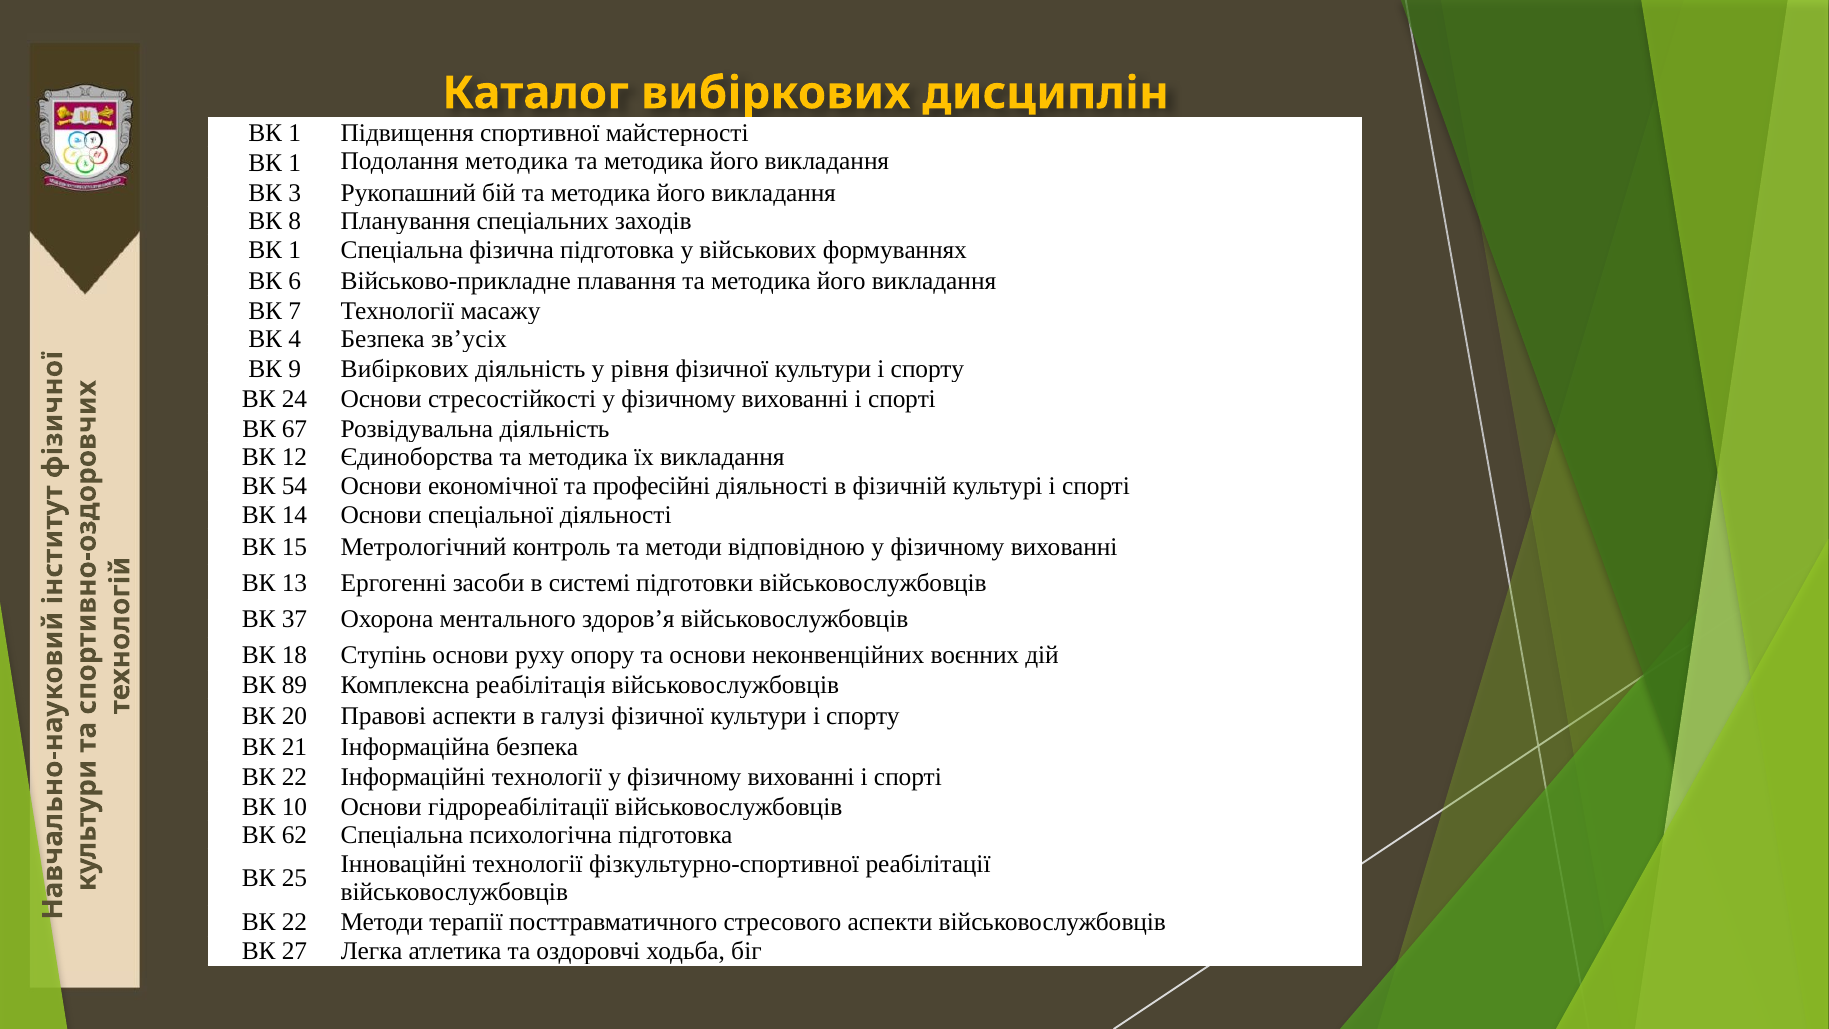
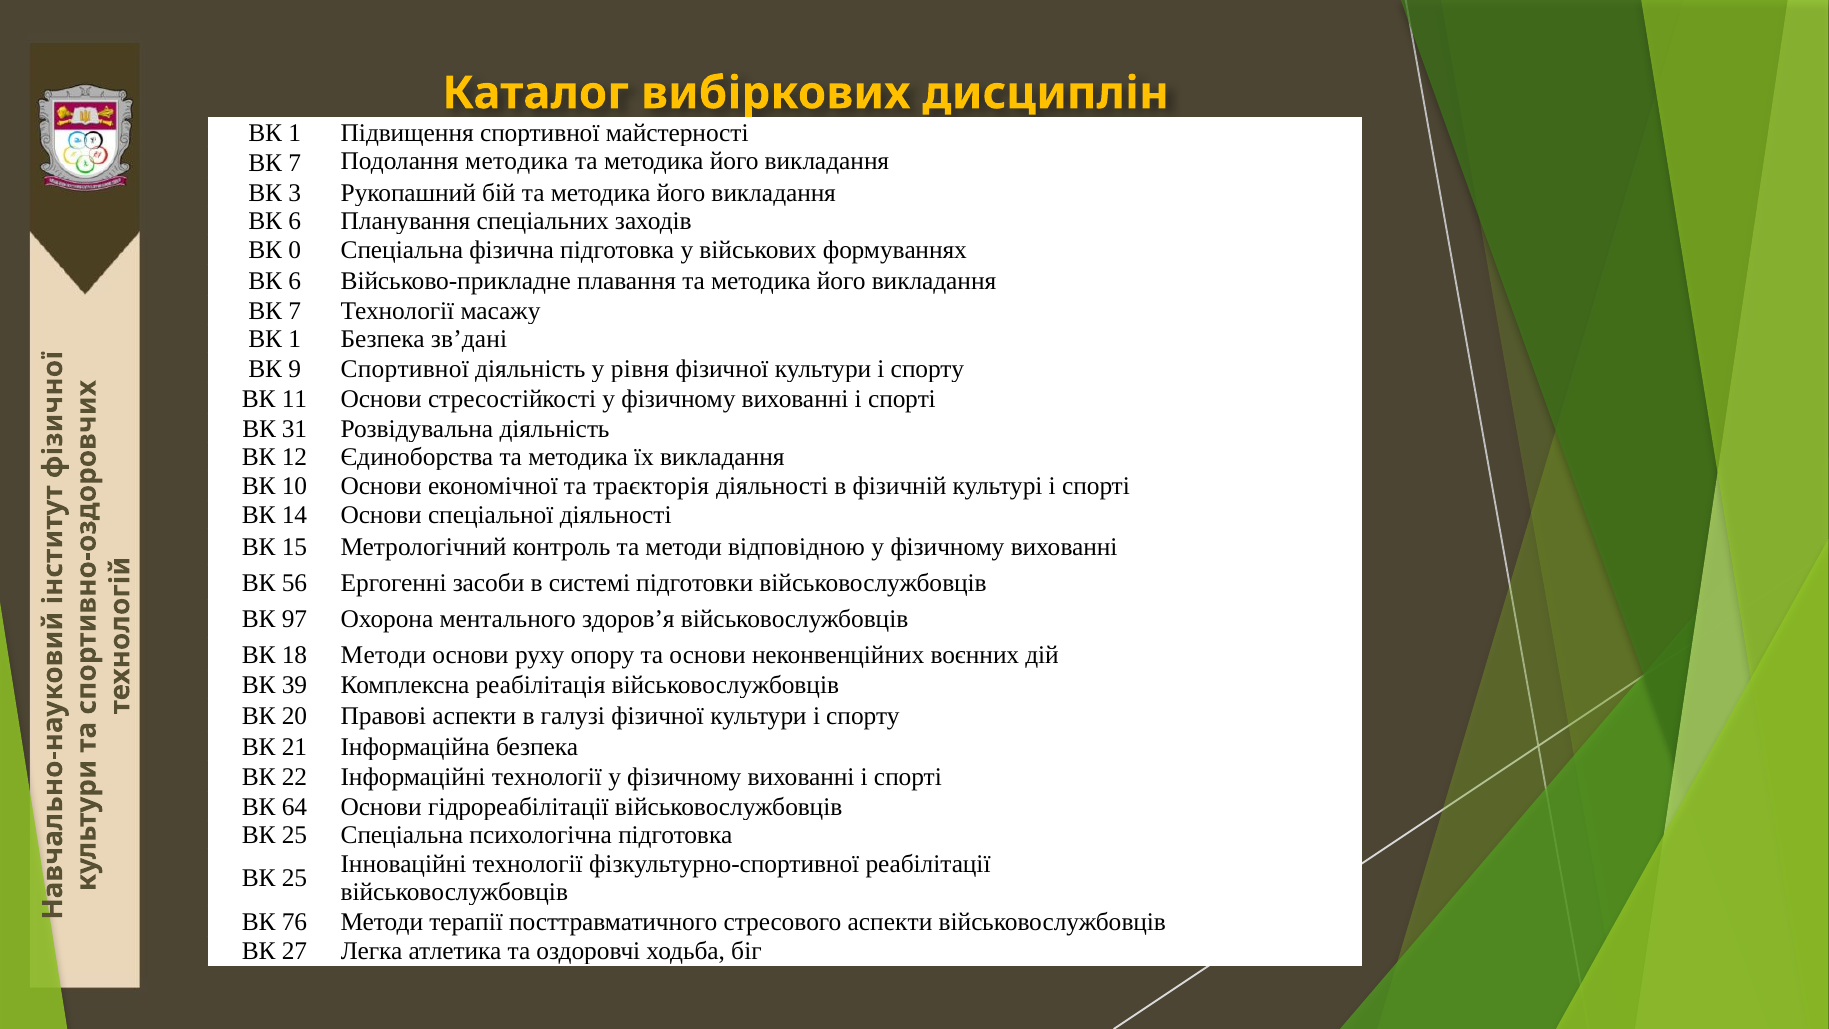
1: 1 -> 7 (295, 163)
8: 8 -> 6 (295, 221)
1: 1 -> 0 (295, 250)
4: 4 -> 1 (295, 339)
зв’усіх: зв’усіх -> зв’дані (469, 339)
9 Вибіркових: Вибіркових -> Спортивної (405, 369)
24: 24 -> 11 (295, 399)
67: 67 -> 31 (295, 429)
54: 54 -> 10 (295, 486)
професійні: професійні -> траєкторія (651, 486)
13: 13 -> 56 (295, 583)
37: 37 -> 97 (295, 619)
18 Ступінь: Ступінь -> Методи (383, 655)
89: 89 -> 39 (295, 685)
10: 10 -> 64 (295, 807)
62: 62 -> 25 (295, 835)
22: 22 -> 76 (295, 922)
